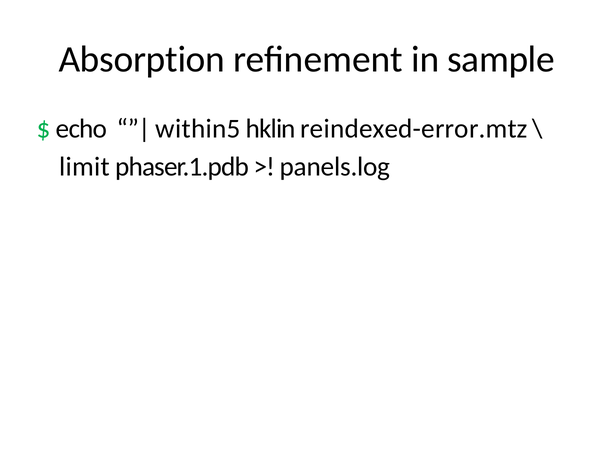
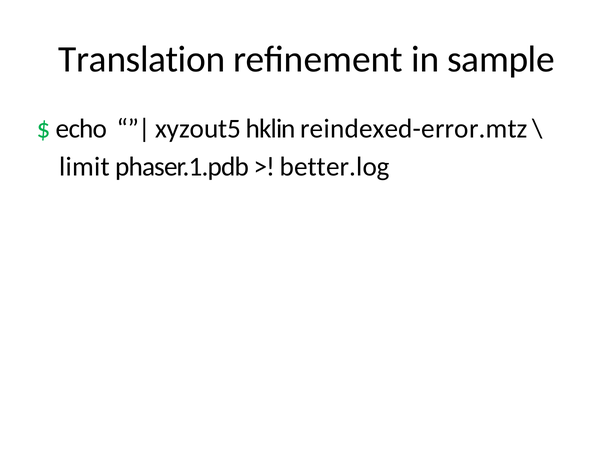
Absorption: Absorption -> Translation (142, 59)
within5: within5 -> xyzout5 (198, 129)
panels.log: panels.log -> better.log (335, 167)
